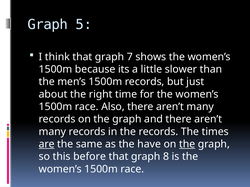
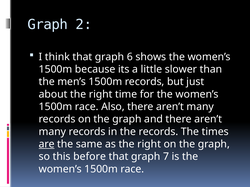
5: 5 -> 2 (84, 25)
7: 7 -> 6 (130, 57)
as the have: have -> right (149, 144)
the underline: present -> none (187, 144)
8: 8 -> 7 (166, 157)
